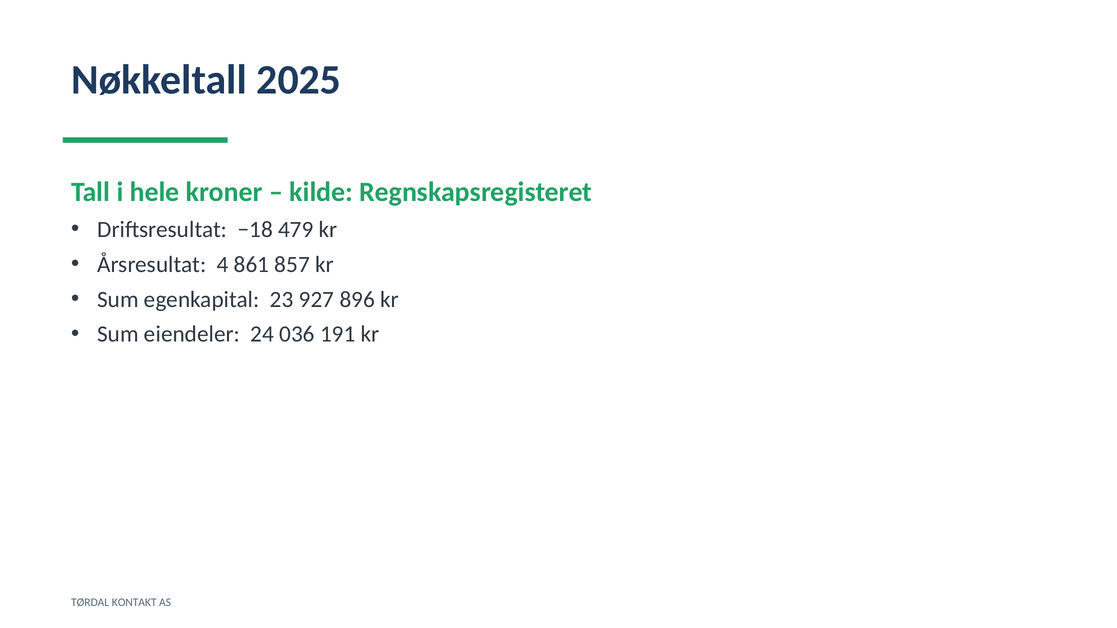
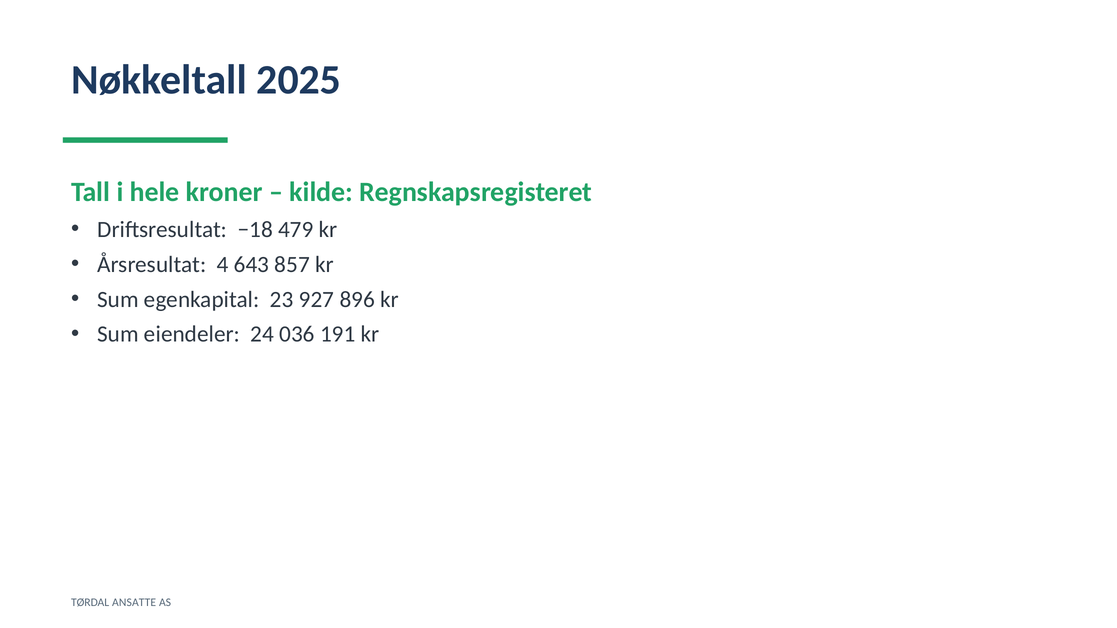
861: 861 -> 643 (251, 265)
KONTAKT: KONTAKT -> ANSATTE (134, 603)
